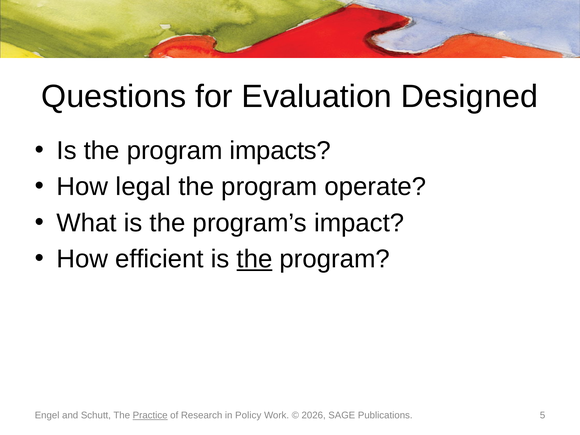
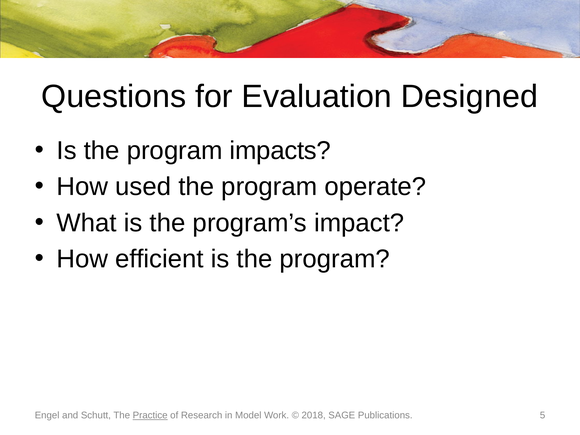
legal: legal -> used (143, 187)
the underline: present -> none (255, 259)
Policy: Policy -> Model (248, 415)
2026: 2026 -> 2018 (314, 415)
